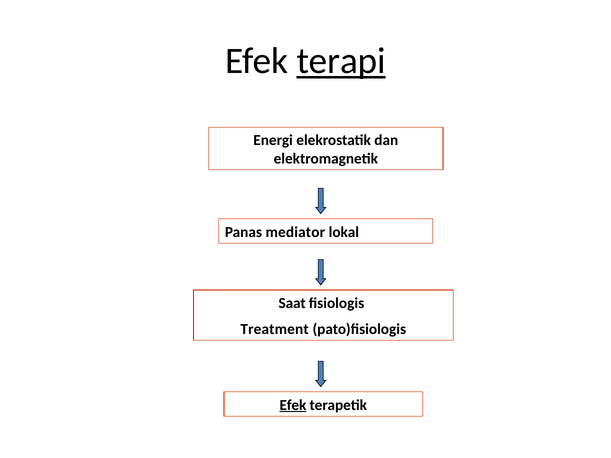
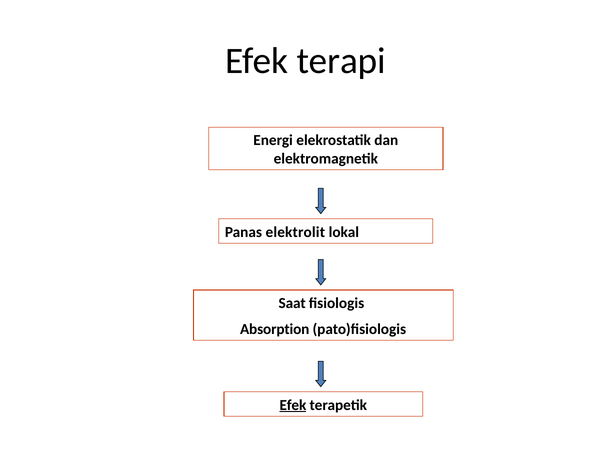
terapi underline: present -> none (341, 61)
mediator: mediator -> elektrolit (295, 232)
Treatment: Treatment -> Absorption (275, 329)
